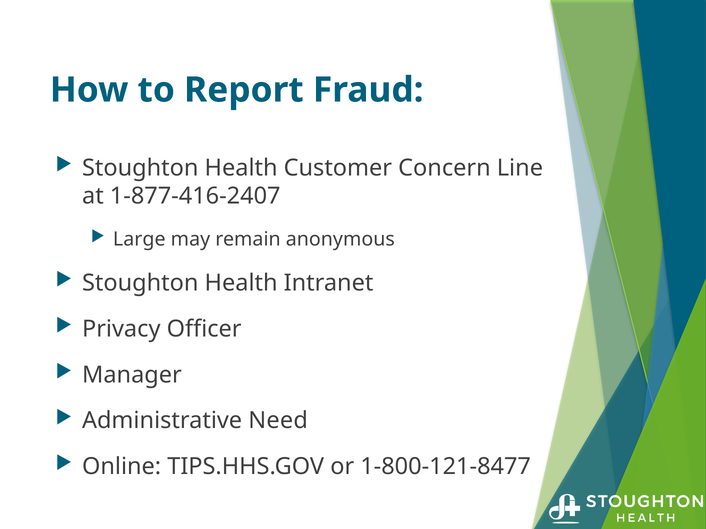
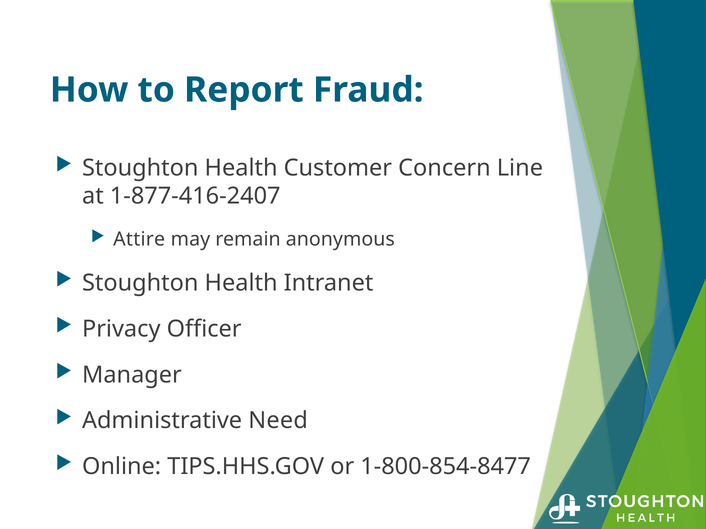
Large: Large -> Attire (139, 240)
1-800-121-8477: 1-800-121-8477 -> 1-800-854-8477 (446, 467)
